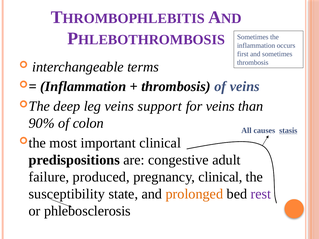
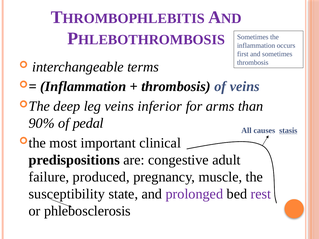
support: support -> inferior (160, 106)
for veins: veins -> arms (220, 106)
colon: colon -> pedal (88, 123)
pregnancy clinical: clinical -> muscle (220, 177)
prolonged colour: orange -> purple (194, 194)
